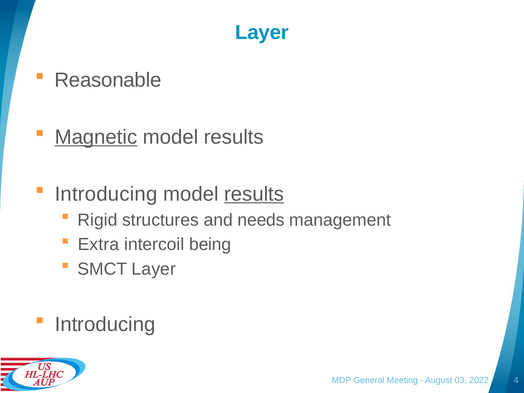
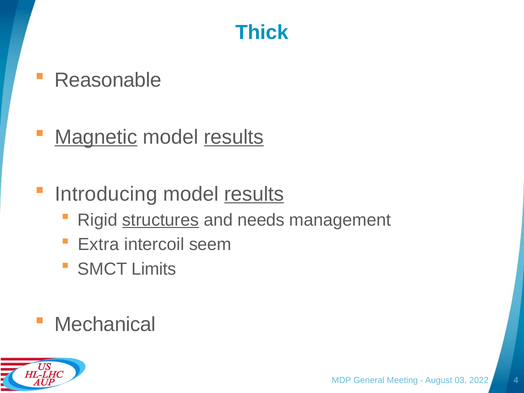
Layer: Layer -> Thick (262, 32)
results underline: none -> present (234, 137)
structures underline: none -> present (161, 220)
being: being -> seem (210, 244)
SMCT Layer: Layer -> Limits (154, 269)
Introducing: Introducing -> Mechanical (105, 324)
